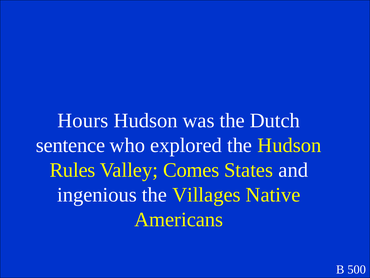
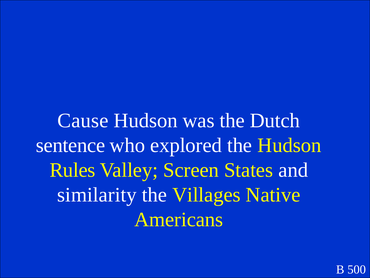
Hours: Hours -> Cause (83, 120)
Comes: Comes -> Screen (191, 170)
ingenious: ingenious -> similarity (97, 194)
